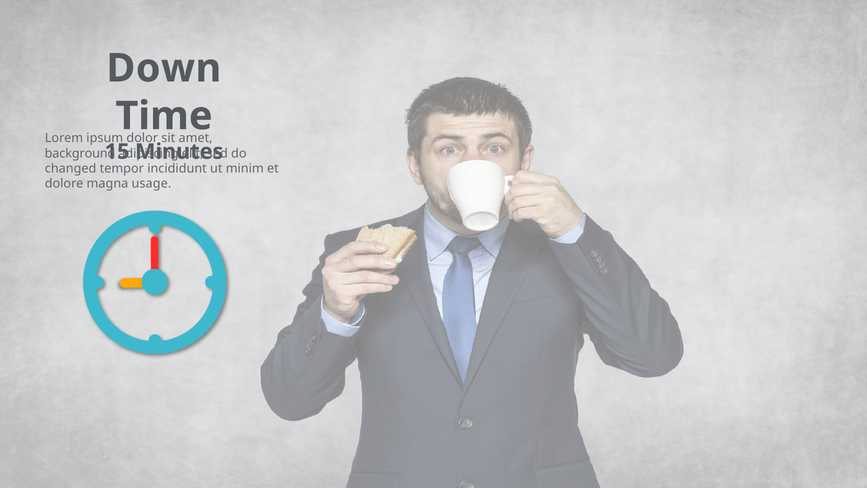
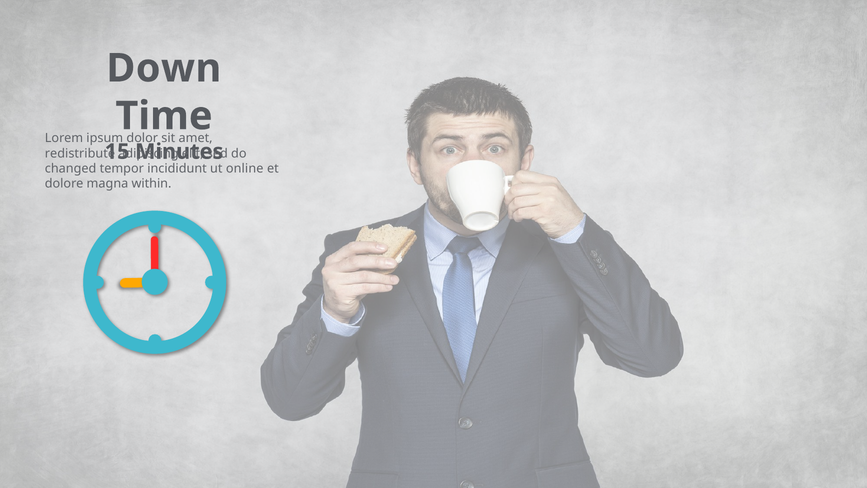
background: background -> redistribute (80, 153)
minim: minim -> online (245, 168)
usage: usage -> within (151, 184)
